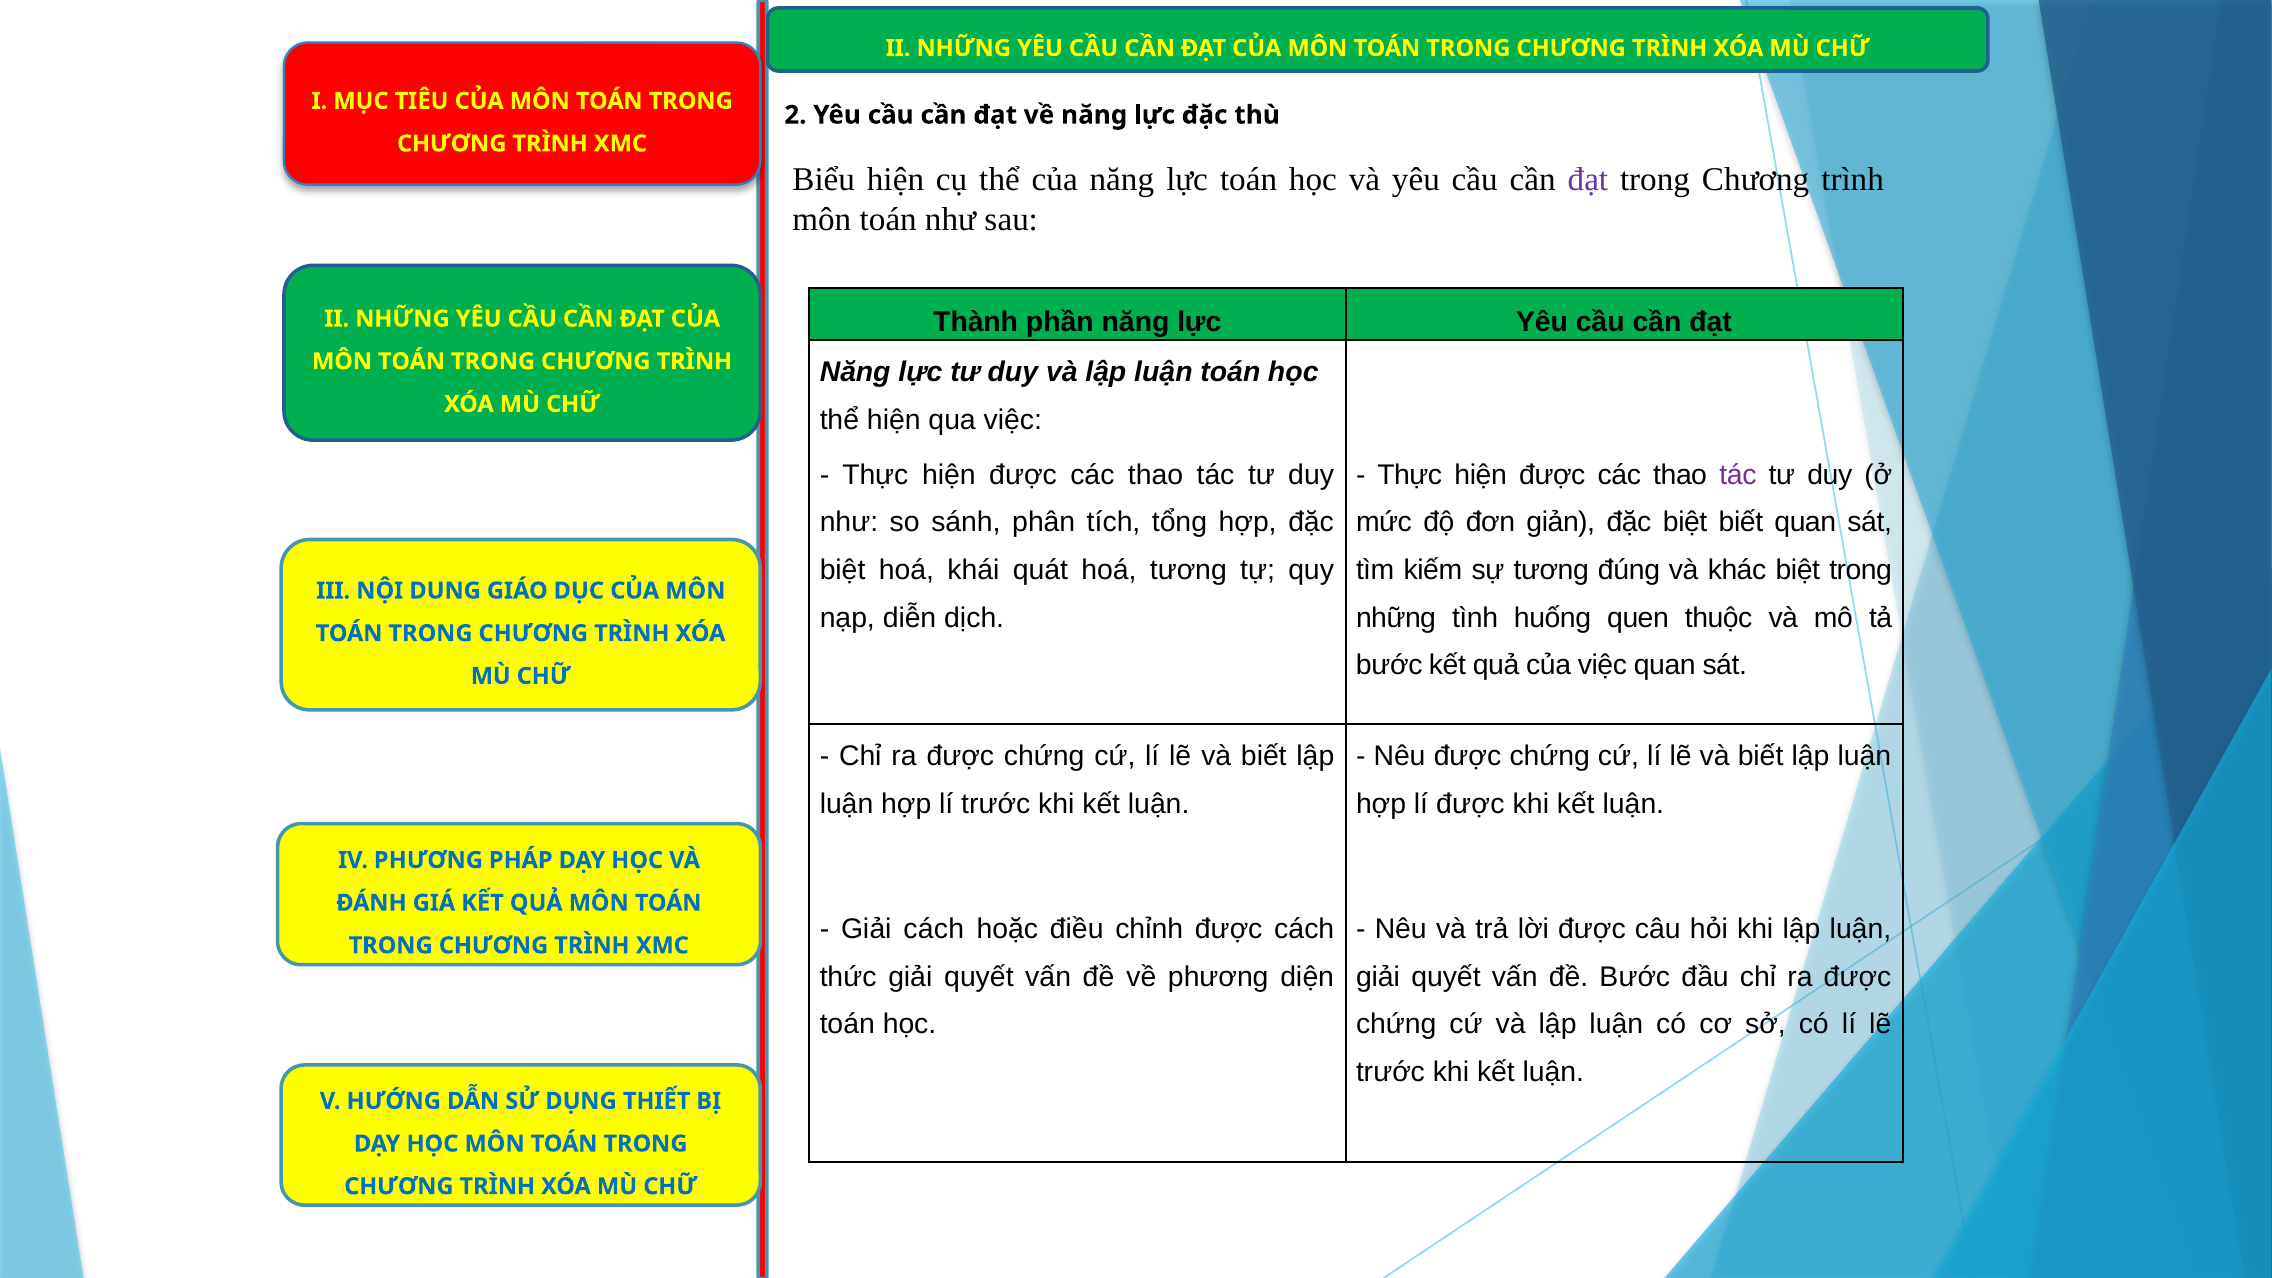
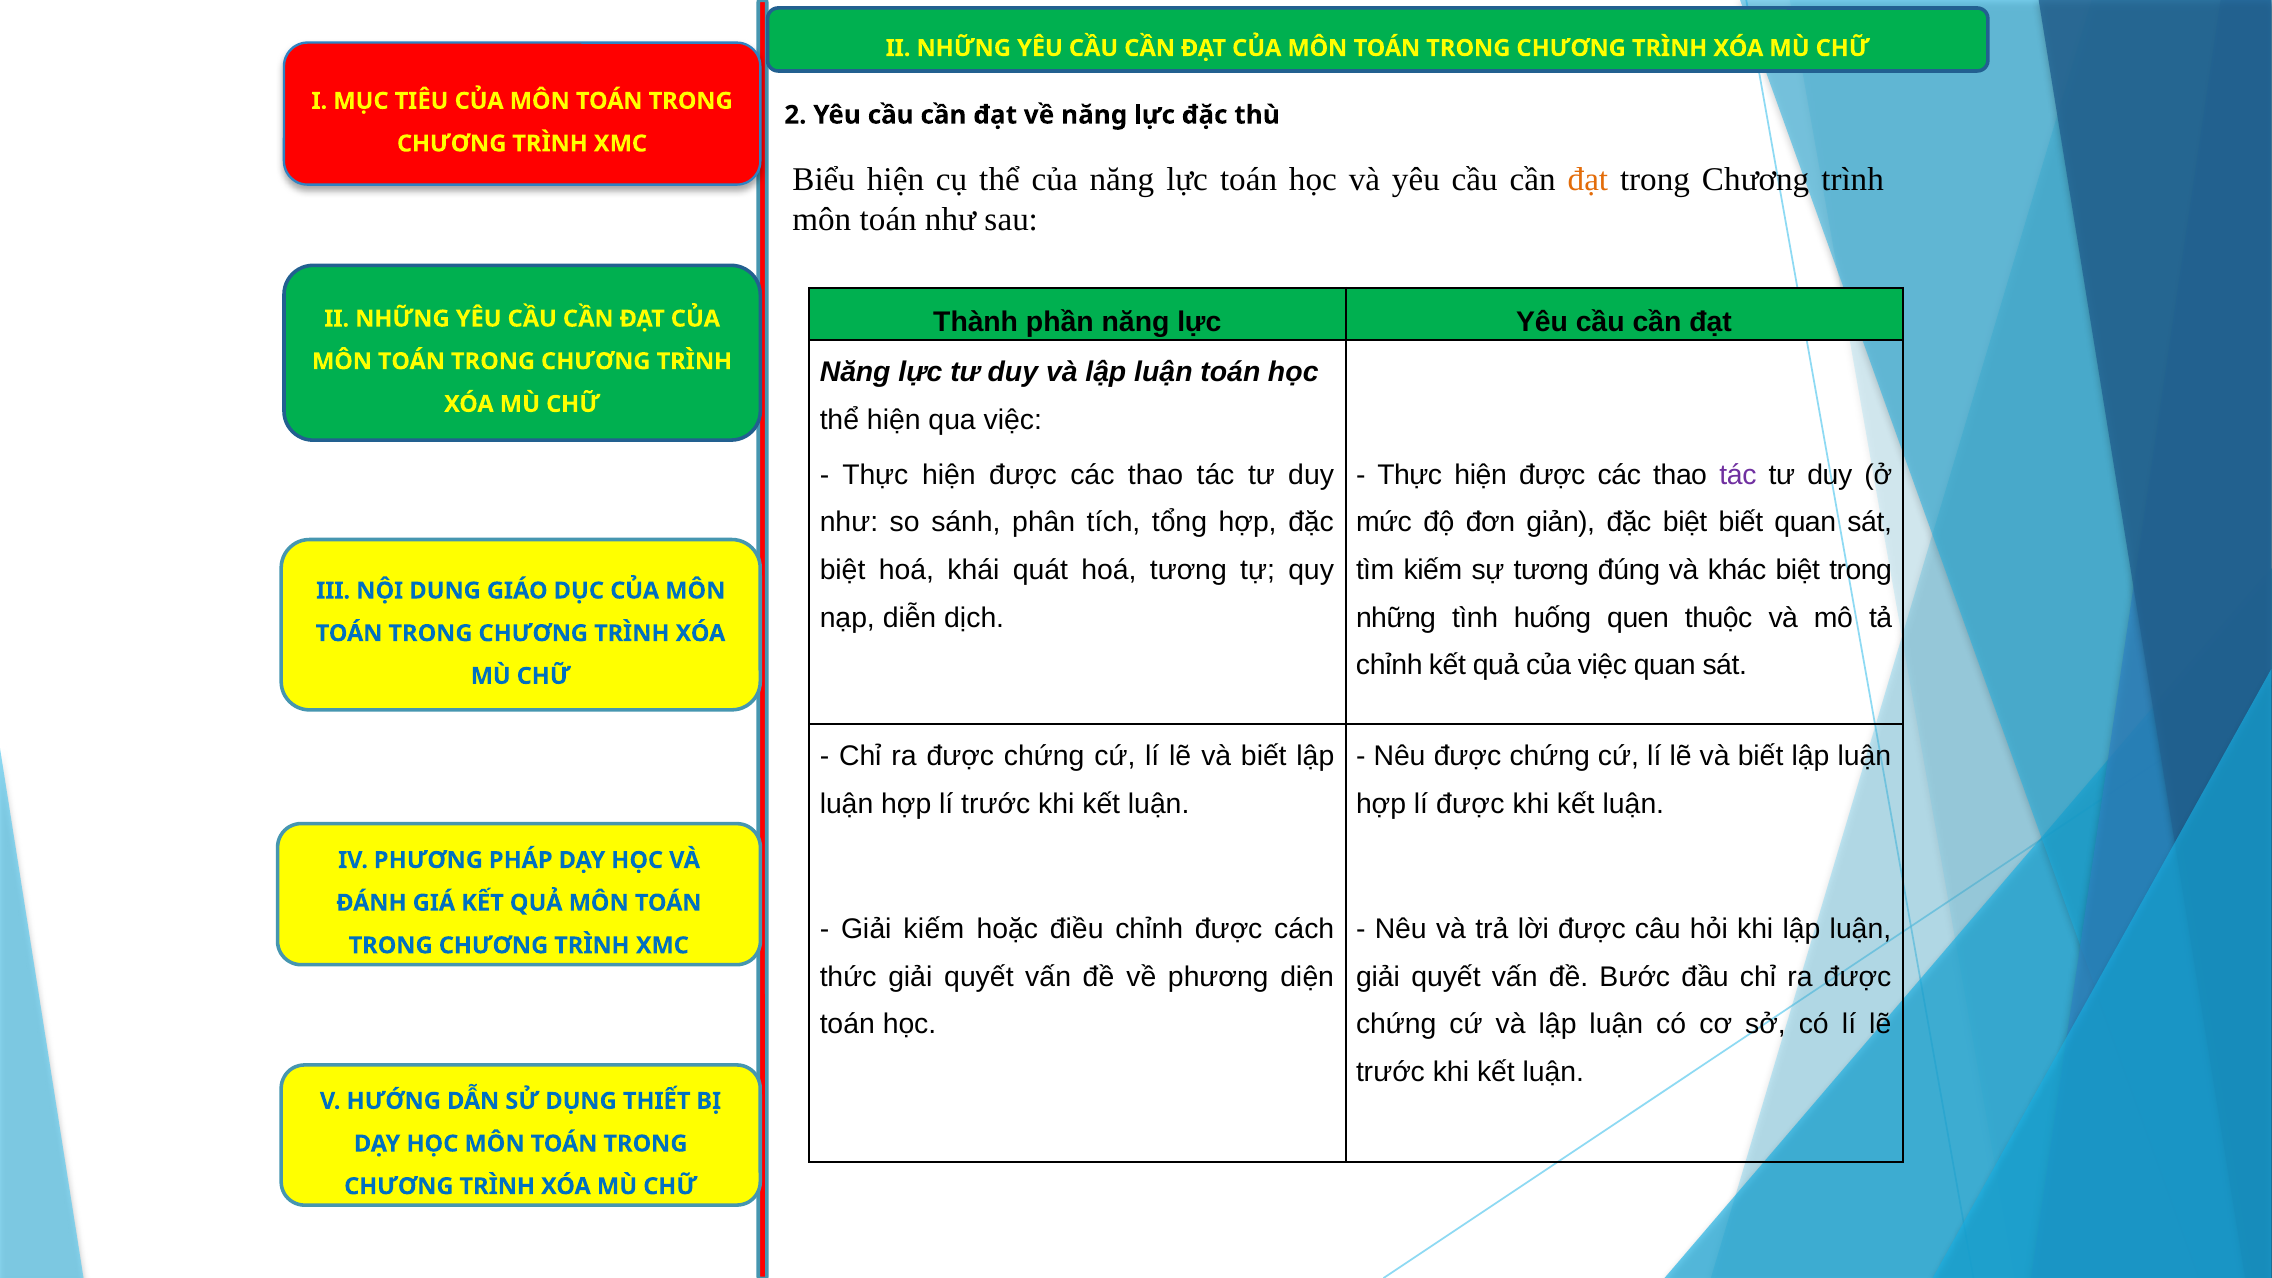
đạt colour: purple -> orange (1588, 180)
bước: bước -> chỉnh (1389, 665)
Giải cách: cách -> kiếm (934, 929)
